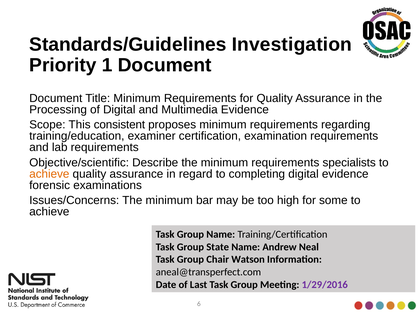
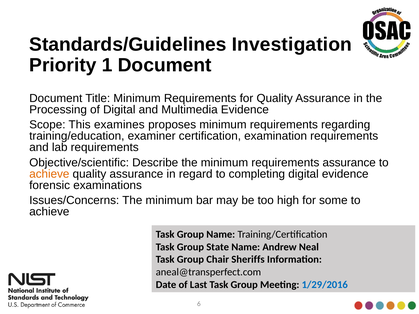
consistent: consistent -> examines (119, 125)
requirements specialists: specialists -> assurance (349, 163)
Watson: Watson -> Sheriffs (248, 260)
1/29/2016 colour: purple -> blue (325, 285)
